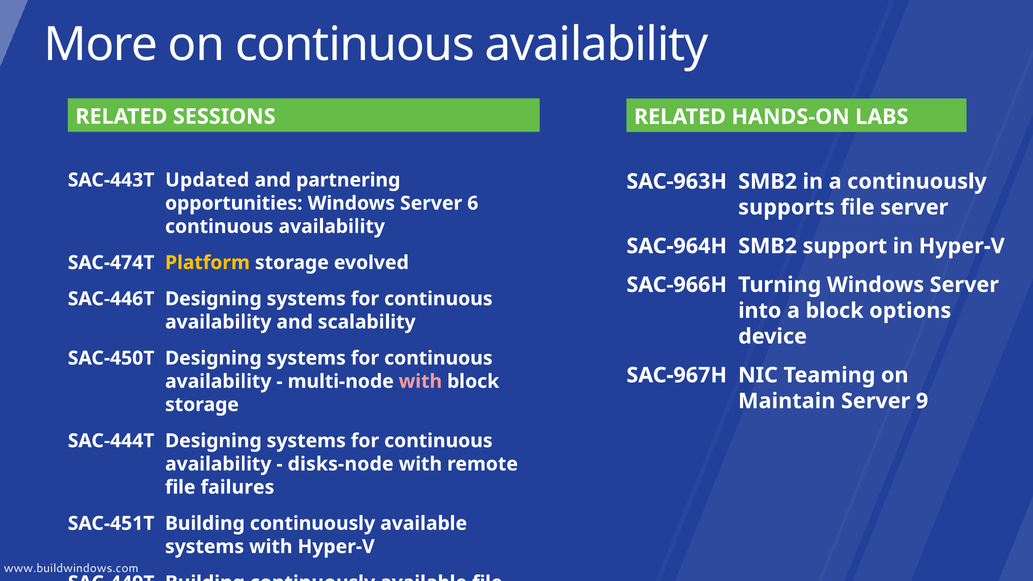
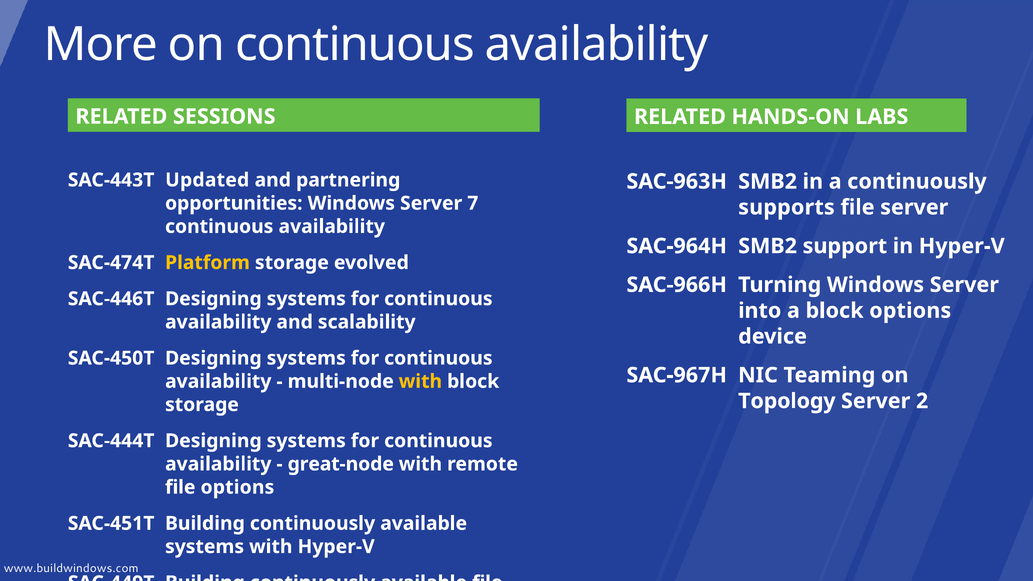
6: 6 -> 7 (473, 203)
with colour: pink -> yellow (420, 382)
Maintain: Maintain -> Topology (787, 401)
9: 9 -> 2 (922, 401)
disks-node: disks-node -> great-node (341, 464)
file failures: failures -> options (237, 487)
